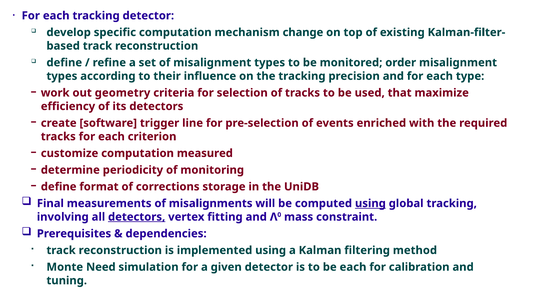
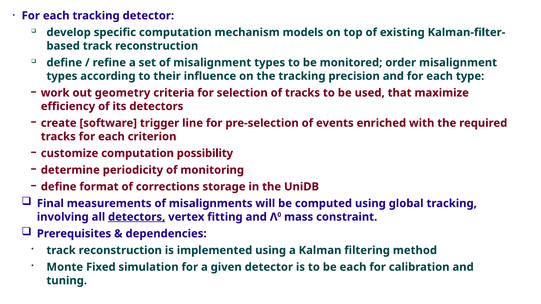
change: change -> models (303, 32)
measured: measured -> possibility (205, 153)
using underline: present -> none (370, 204)
Need: Need -> Fixed (101, 267)
